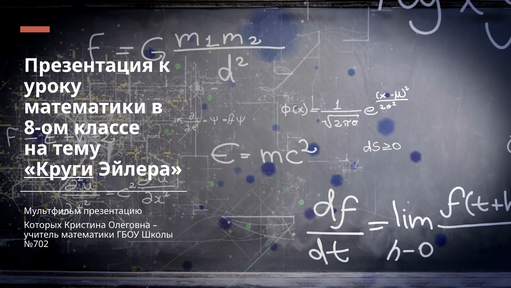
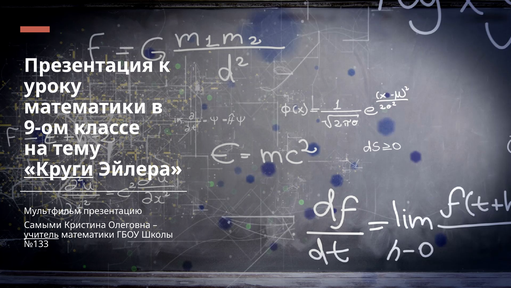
8-ом: 8-ом -> 9-ом (46, 128)
Которых: Которых -> Самыми (43, 225)
учитель underline: none -> present (41, 234)
№702: №702 -> №133 (36, 244)
